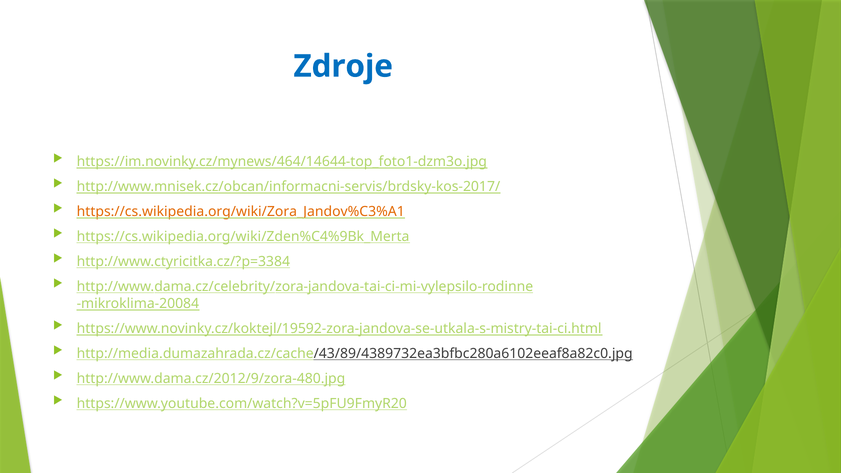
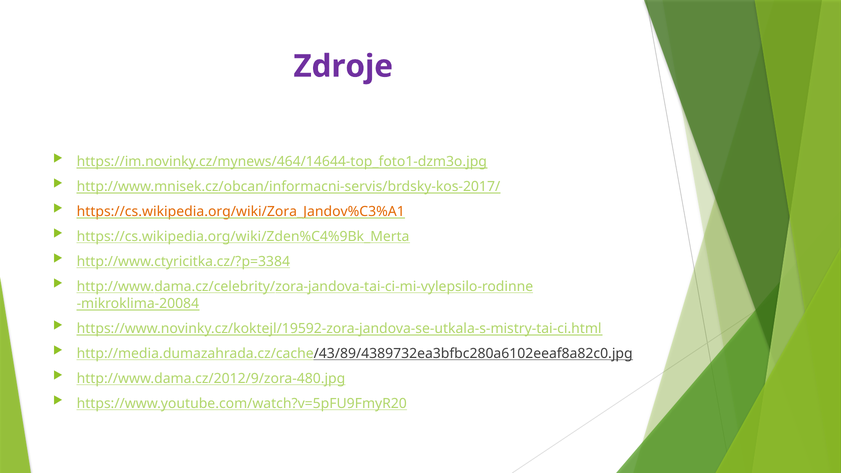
Zdroje colour: blue -> purple (343, 66)
